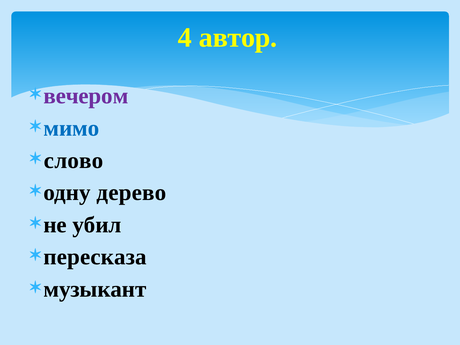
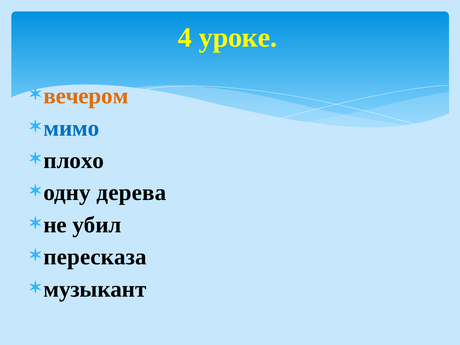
автор: автор -> уроке (238, 38)
вечером colour: purple -> orange (86, 96)
слово: слово -> плохо (74, 160)
дерево: дерево -> дерева (131, 193)
